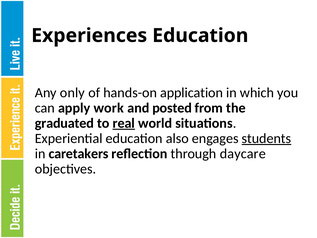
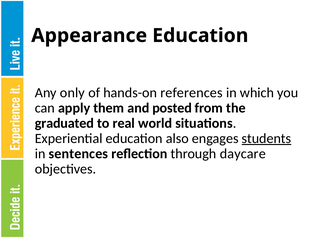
Experiences: Experiences -> Appearance (89, 36)
application: application -> references (191, 93)
work: work -> them (109, 108)
real underline: present -> none (124, 123)
caretakers: caretakers -> sentences (78, 154)
